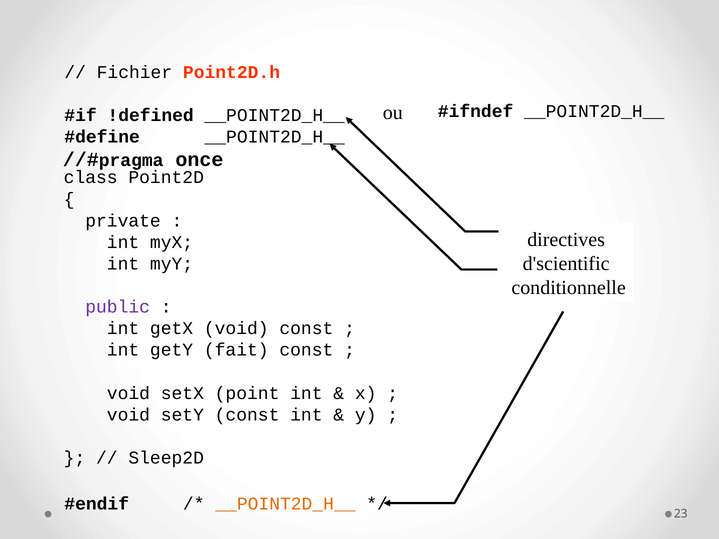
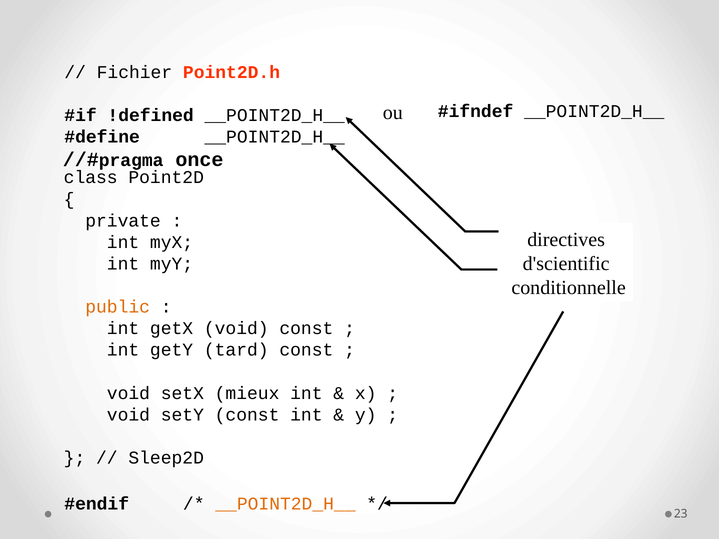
public colour: purple -> orange (118, 307)
fait: fait -> tard (236, 350)
point: point -> mieux (247, 393)
